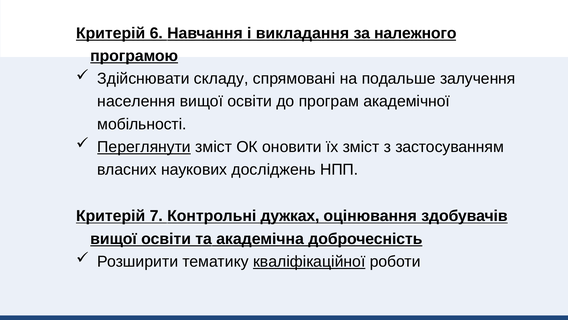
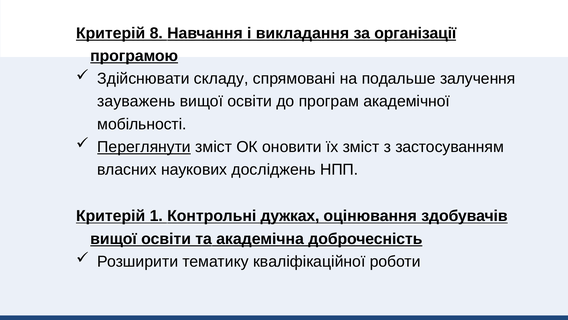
6: 6 -> 8 (156, 33)
належного: належного -> організації (415, 33)
населення: населення -> зауважень (136, 101)
7: 7 -> 1 (156, 216)
кваліфікаційної underline: present -> none (309, 261)
